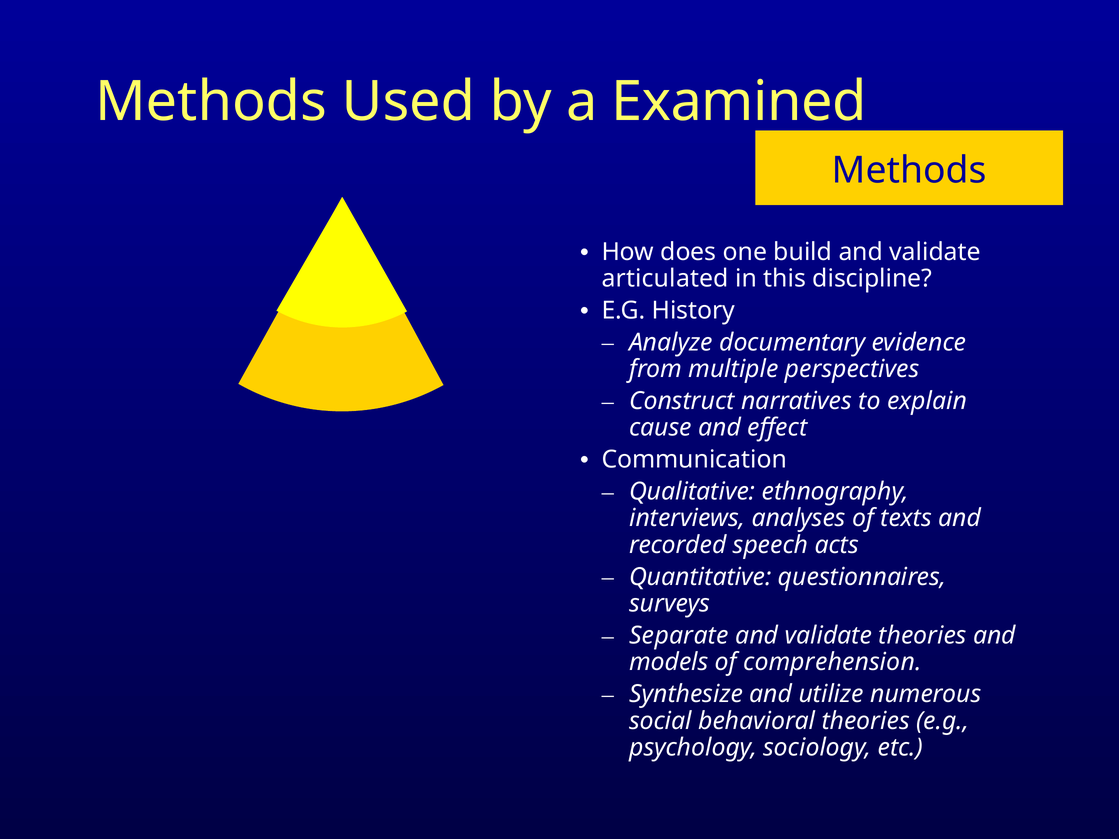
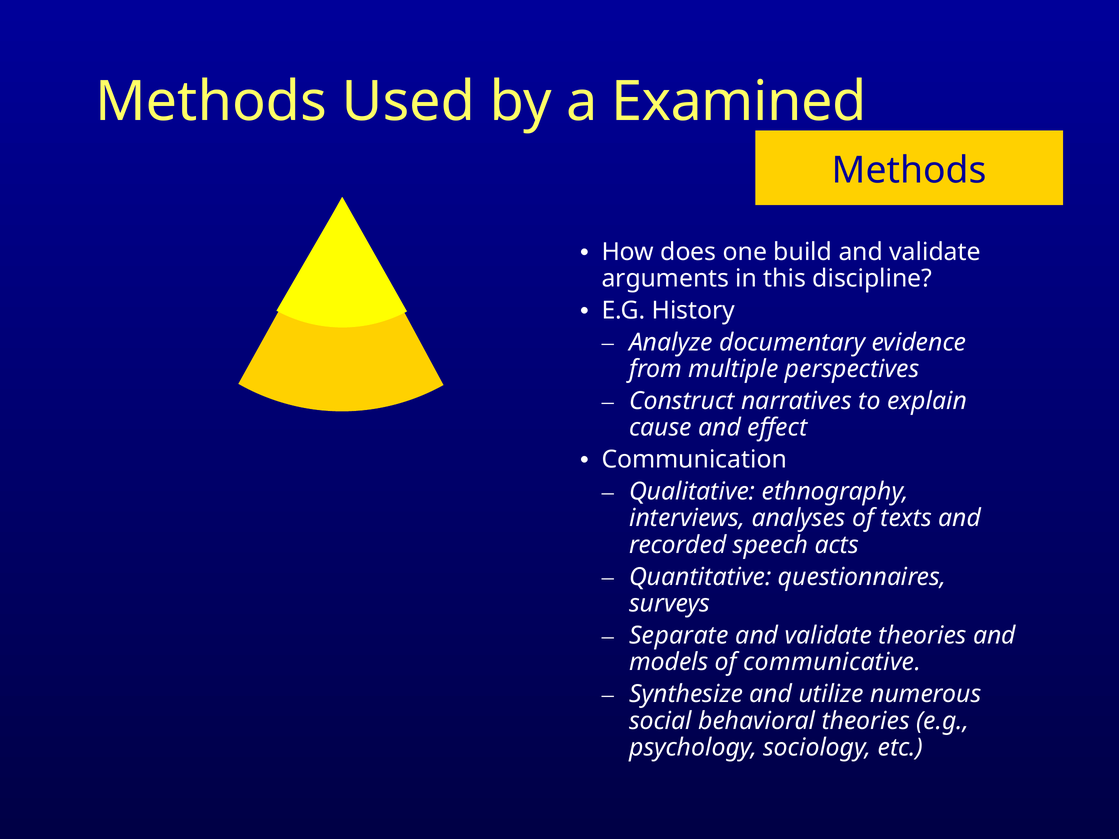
articulated: articulated -> arguments (665, 279)
comprehension: comprehension -> communicative (832, 662)
